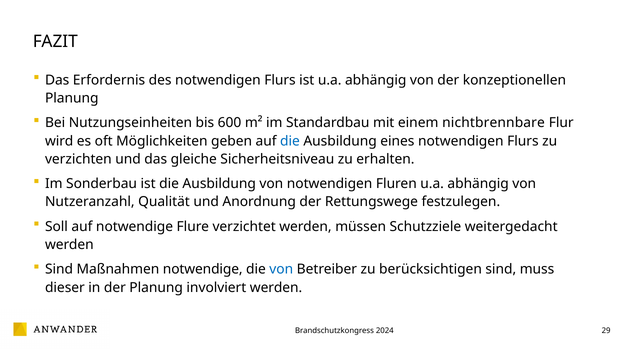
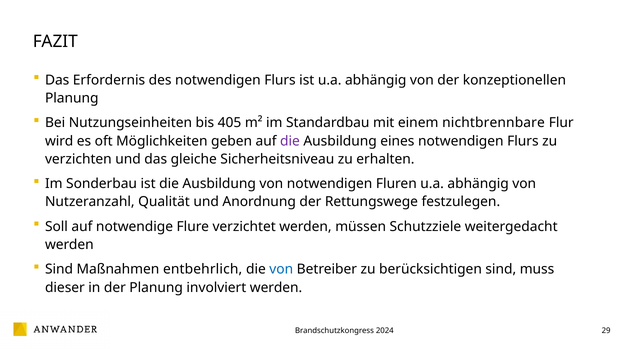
600: 600 -> 405 (230, 123)
die colour: blue -> purple (290, 141)
Maßnahmen notwendige: notwendige -> entbehrlich (203, 270)
